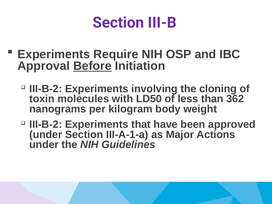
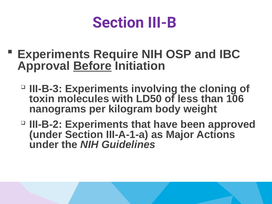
III-B-2: III-B-2 -> III-B-3 (46, 89)
362: 362 -> 106 (235, 99)
